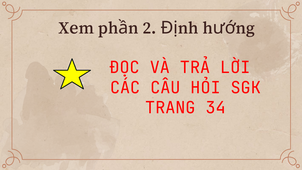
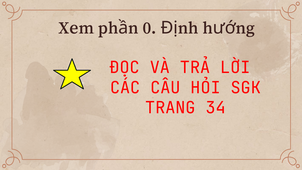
2: 2 -> 0 (150, 28)
